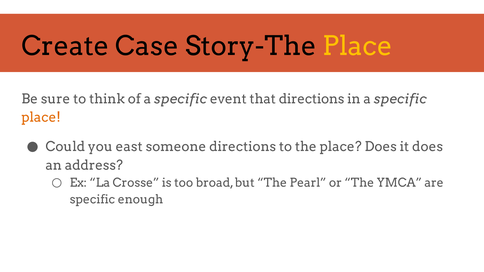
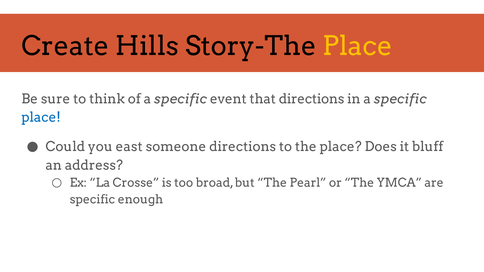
Case: Case -> Hills (147, 46)
place colour: orange -> blue (41, 118)
it does: does -> bluff (428, 147)
